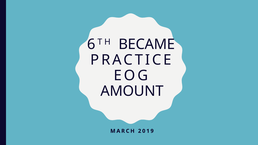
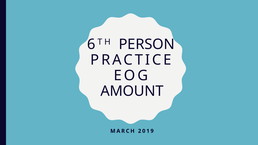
BECAME: BECAME -> PERSON (147, 44)
